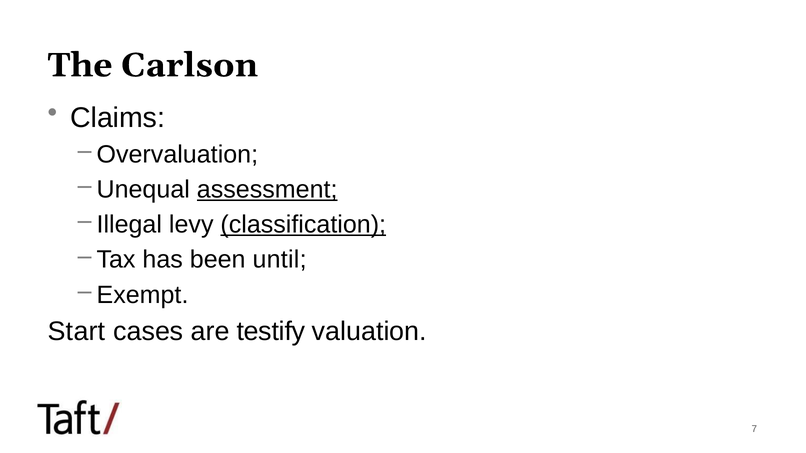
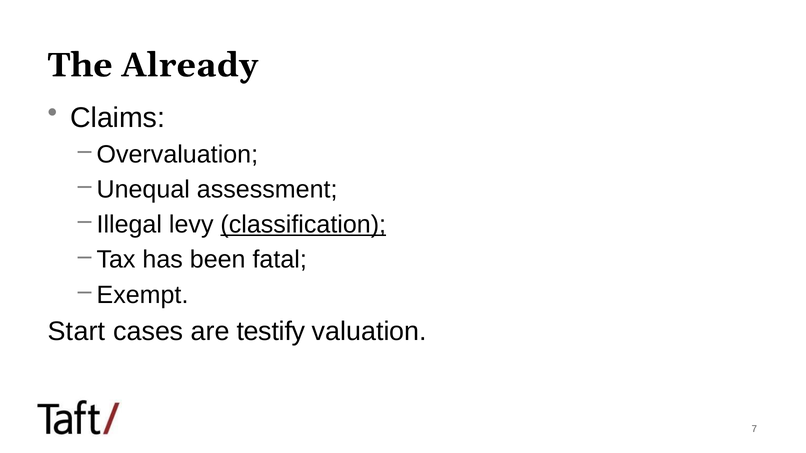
Carlson: Carlson -> Already (190, 65)
assessment underline: present -> none (267, 190)
until: until -> fatal (280, 260)
